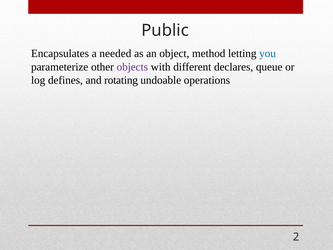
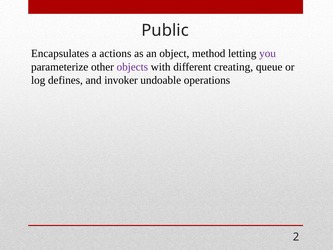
needed: needed -> actions (115, 54)
you colour: blue -> purple (268, 54)
declares: declares -> creating (234, 67)
rotating: rotating -> invoker (121, 80)
